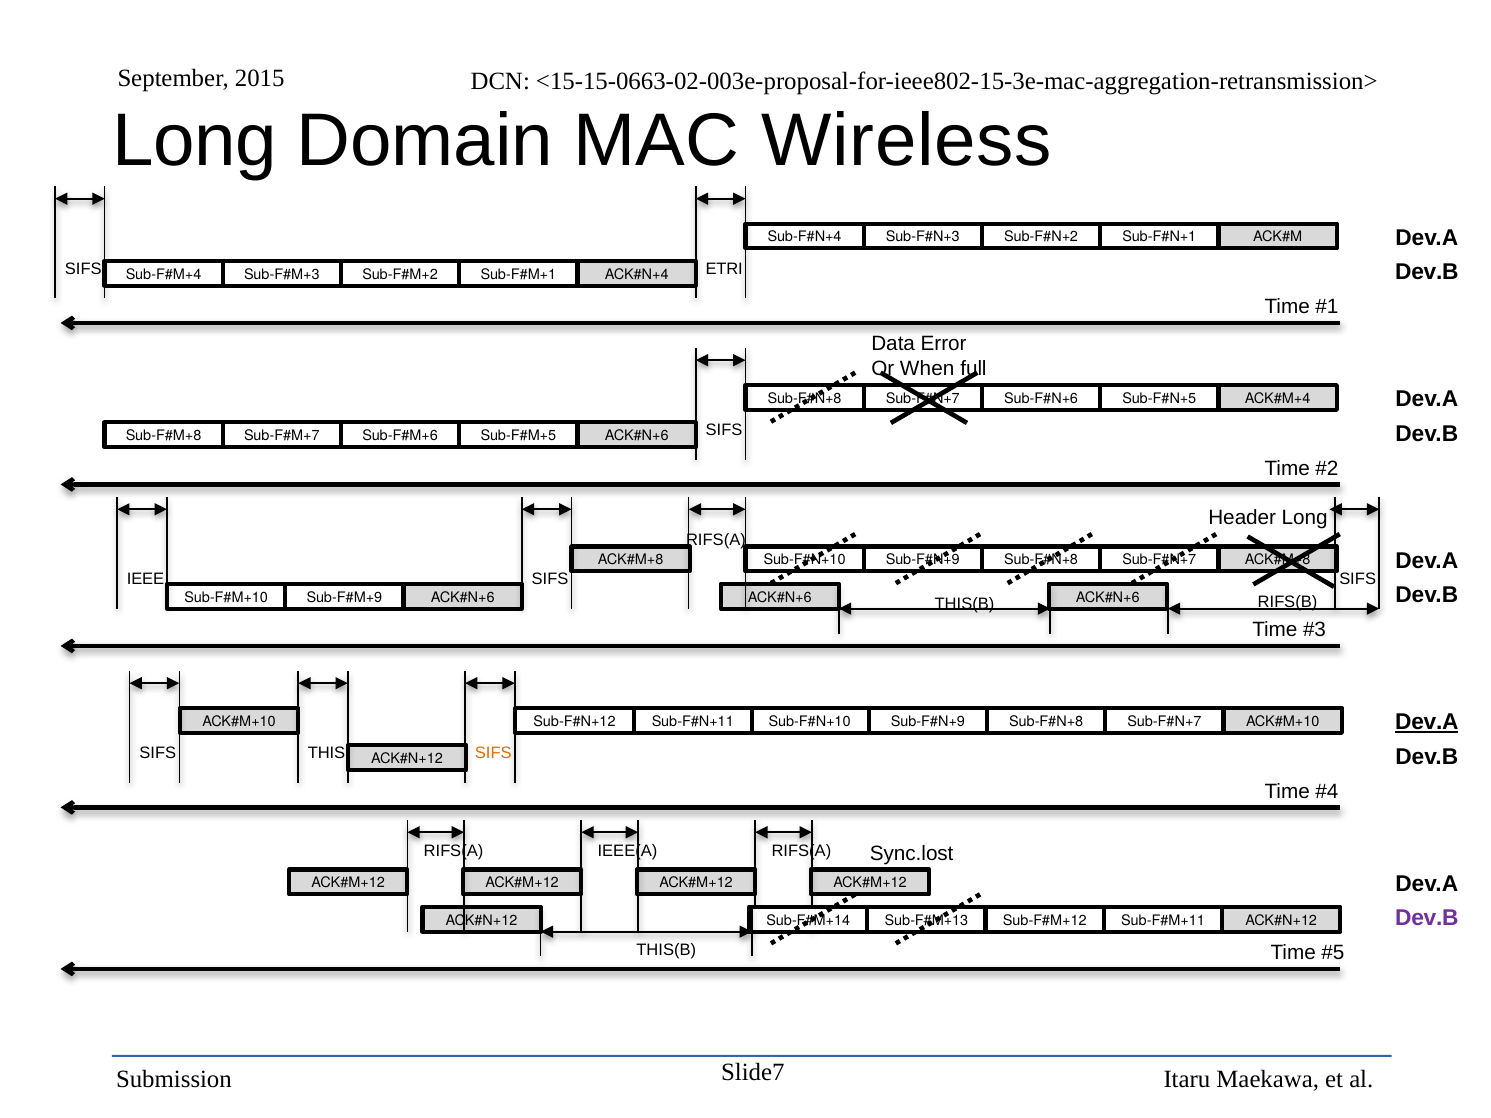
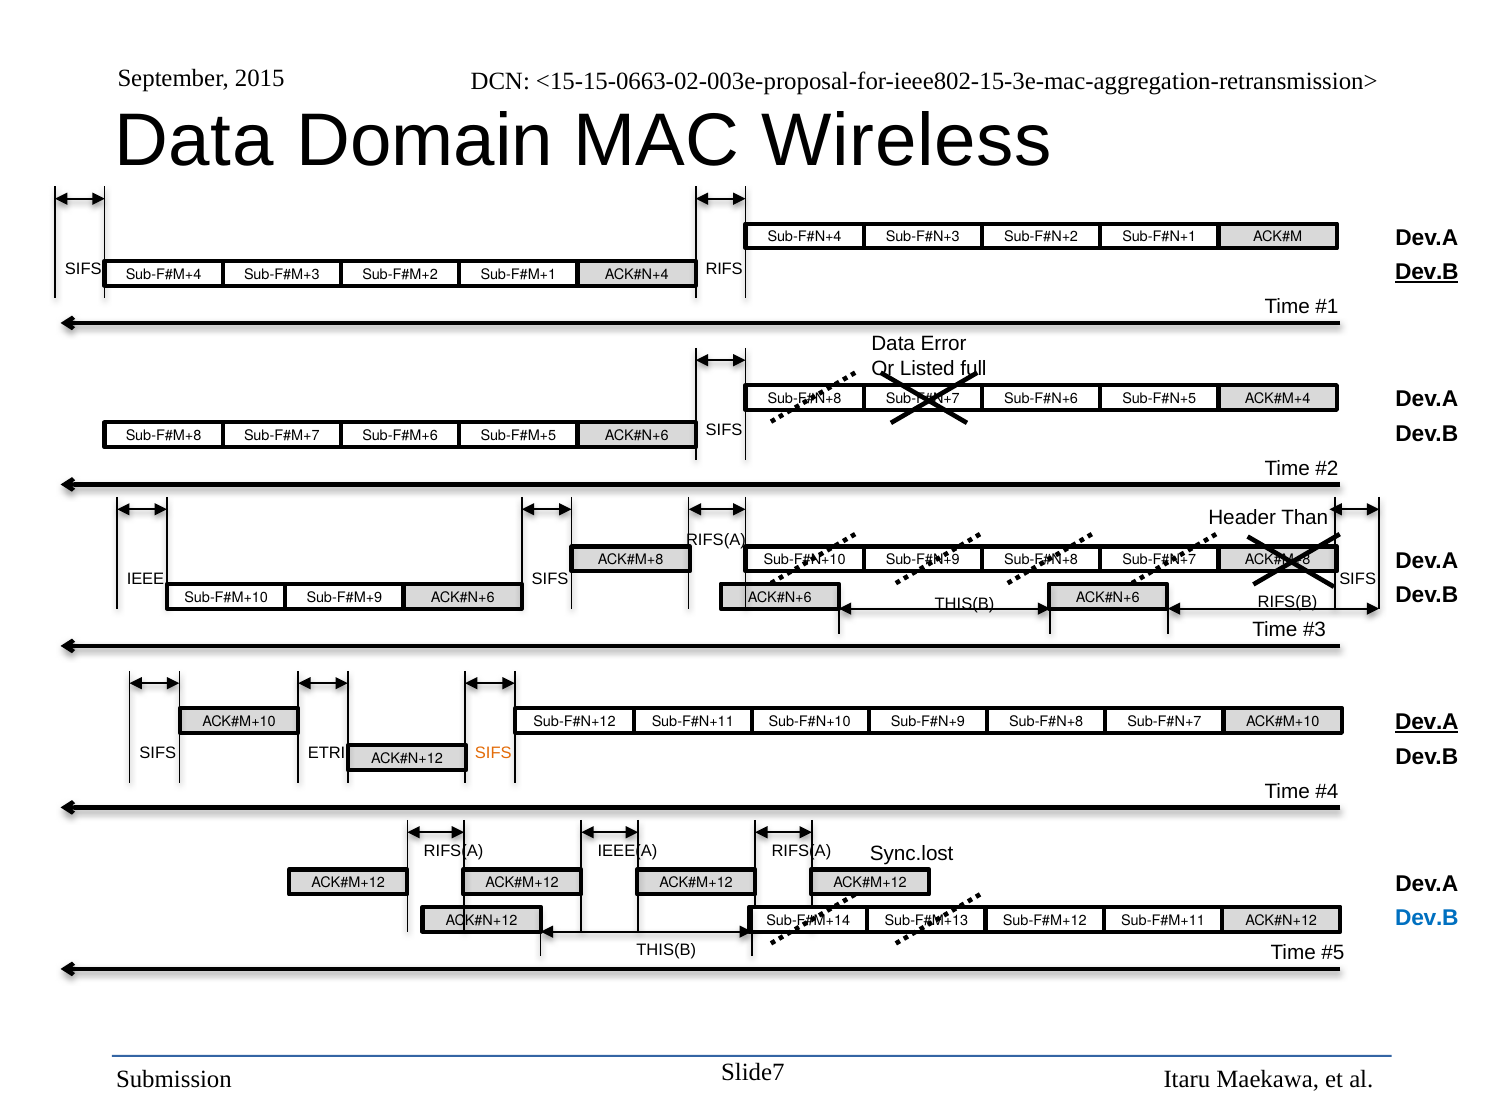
Long: Long -> Data (194, 141)
ETRI: ETRI -> RIFS (724, 269)
Dev.B underline: none -> present (1427, 272)
When: When -> Listed (927, 369)
Header Long: Long -> Than (1305, 518)
THIS: THIS -> ETRI (327, 754)
Dev.B colour: purple -> blue (1427, 918)
